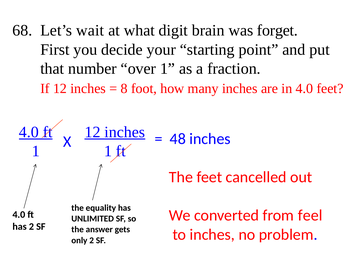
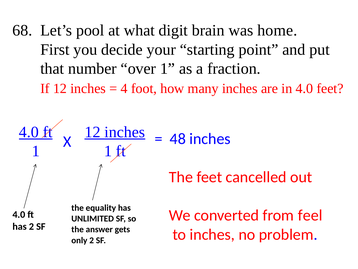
wait: wait -> pool (90, 30)
forget: forget -> home (277, 30)
8: 8 -> 4 (124, 88)
